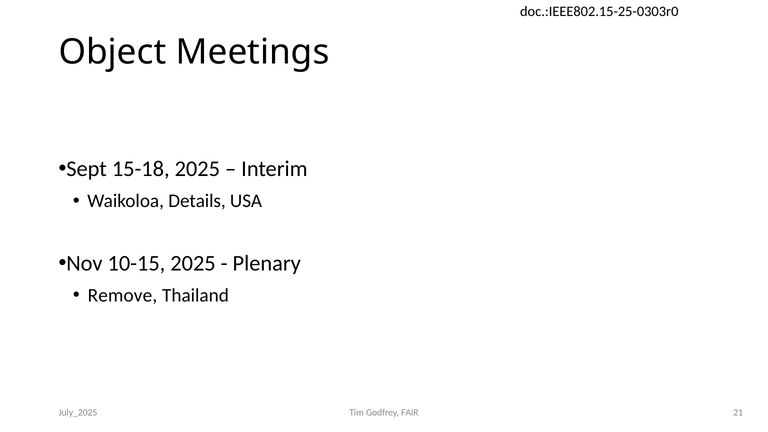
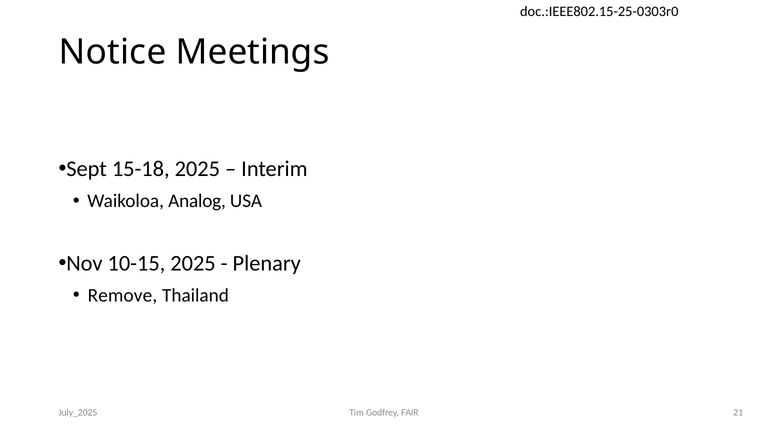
Object: Object -> Notice (112, 52)
Details: Details -> Analog (197, 201)
